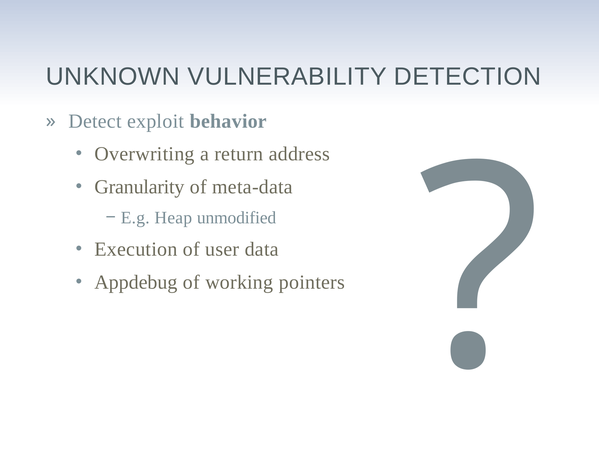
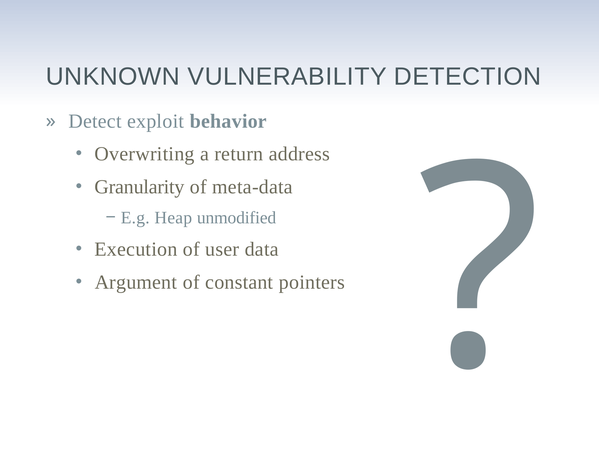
Appdebug: Appdebug -> Argument (136, 282)
working: working -> constant (239, 282)
